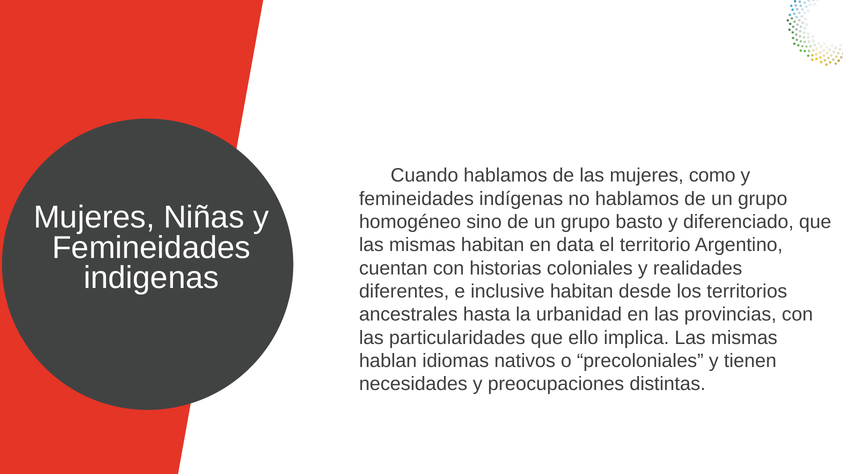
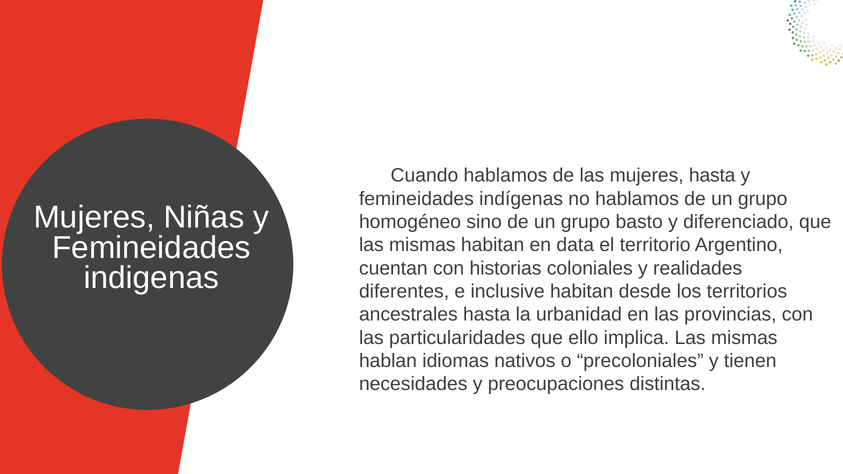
mujeres como: como -> hasta (712, 176)
